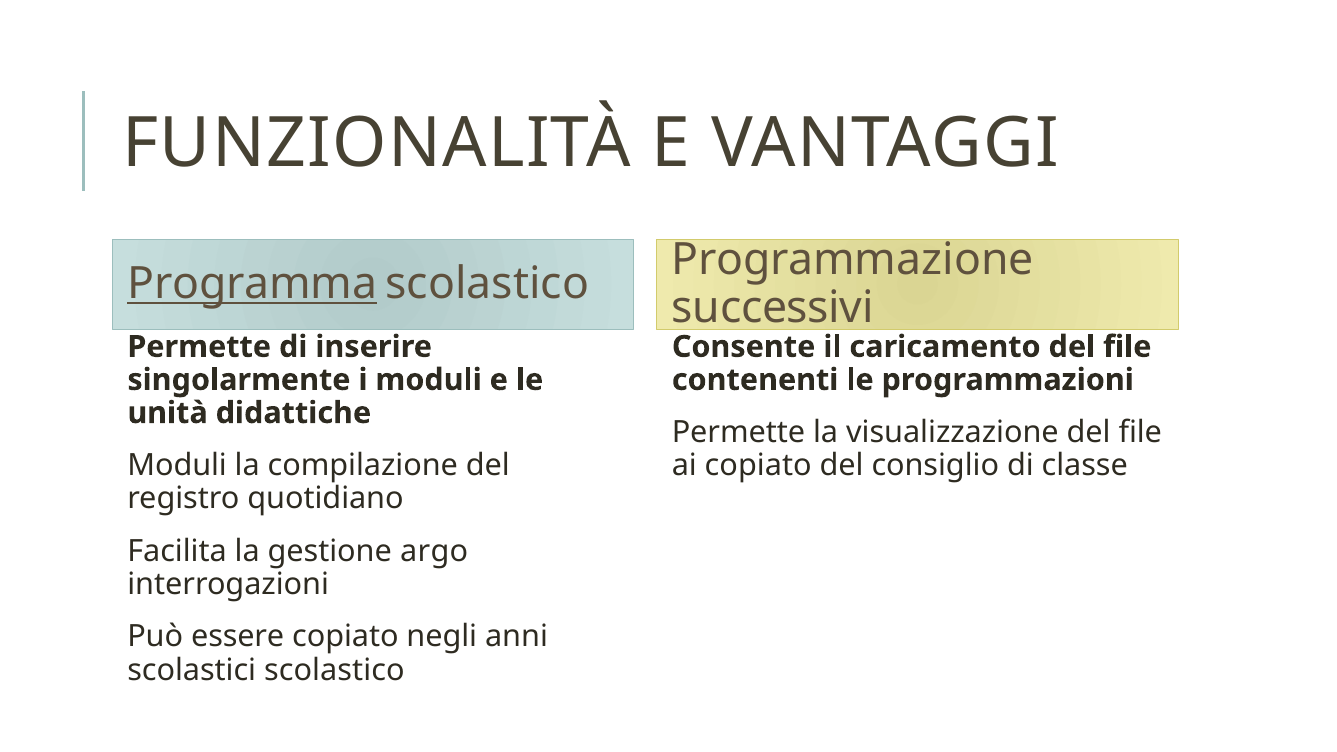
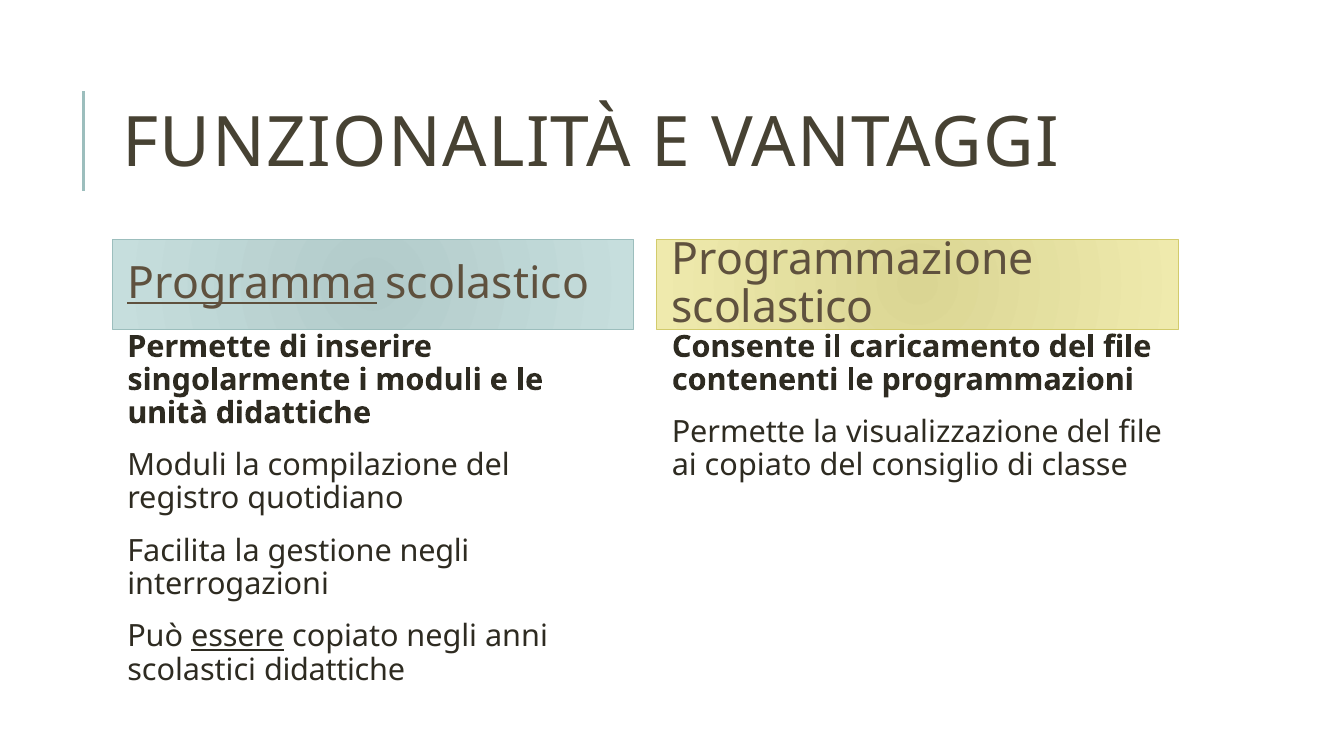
successivi: successivi -> scolastico (773, 308)
gestione argo: argo -> negli (435, 551)
essere underline: none -> present (238, 637)
scolastici scolastico: scolastico -> didattiche (335, 670)
